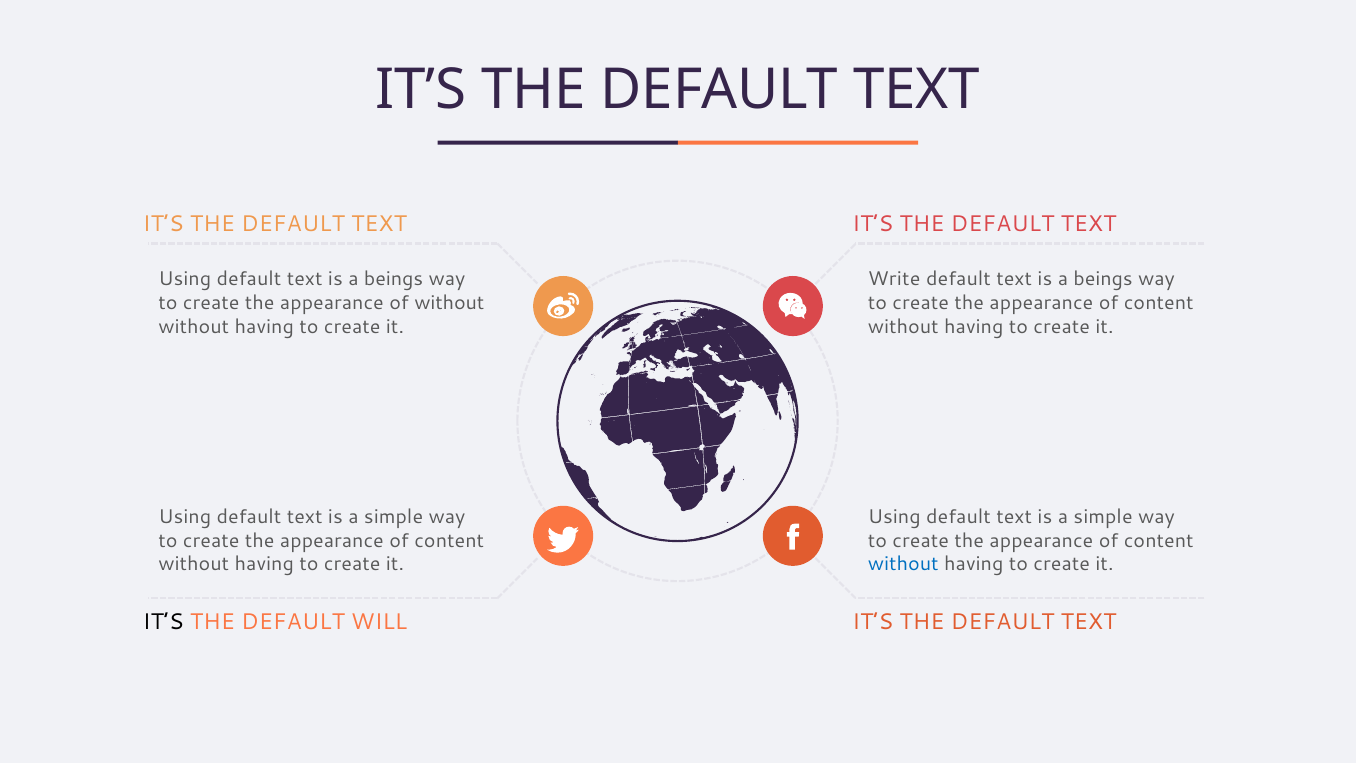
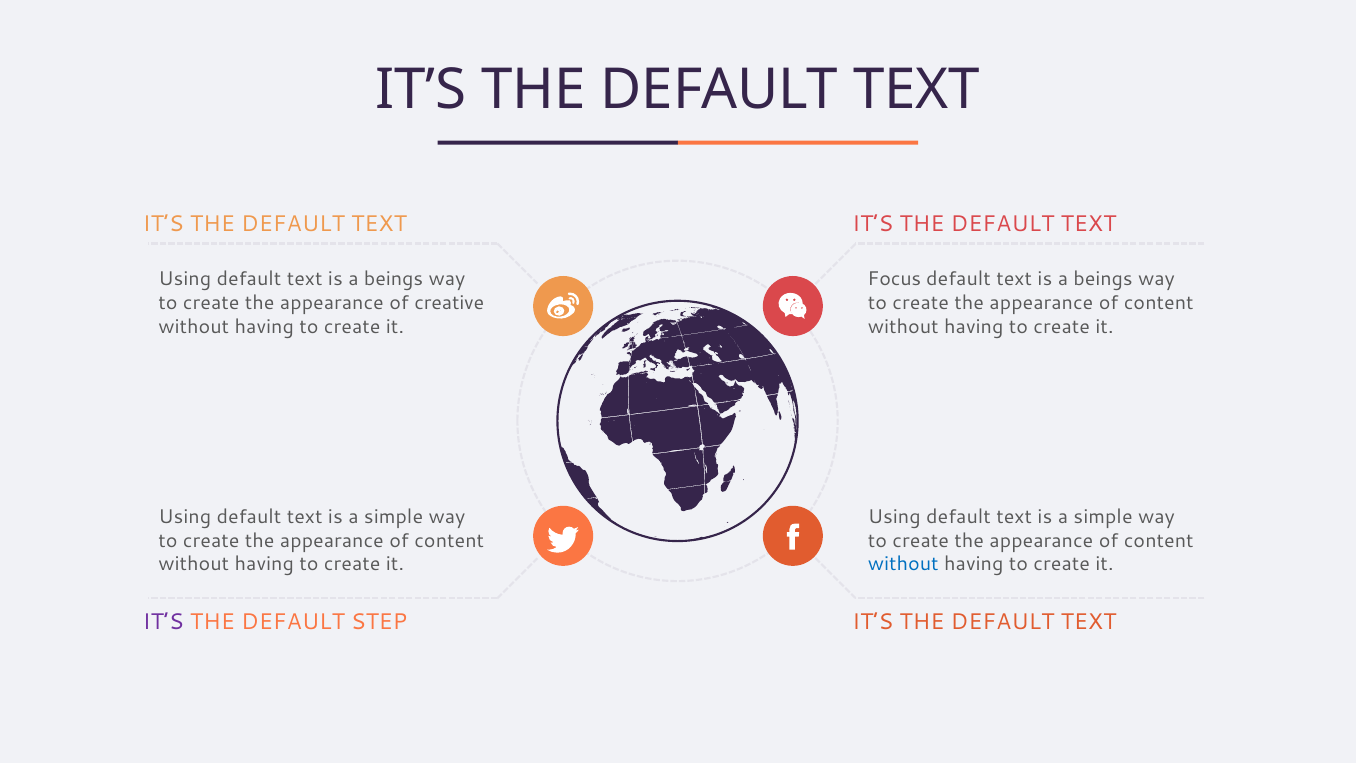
Write: Write -> Focus (894, 279)
of without: without -> creative (449, 303)
IT’S colour: black -> purple (163, 622)
WILL: WILL -> STEP (379, 622)
